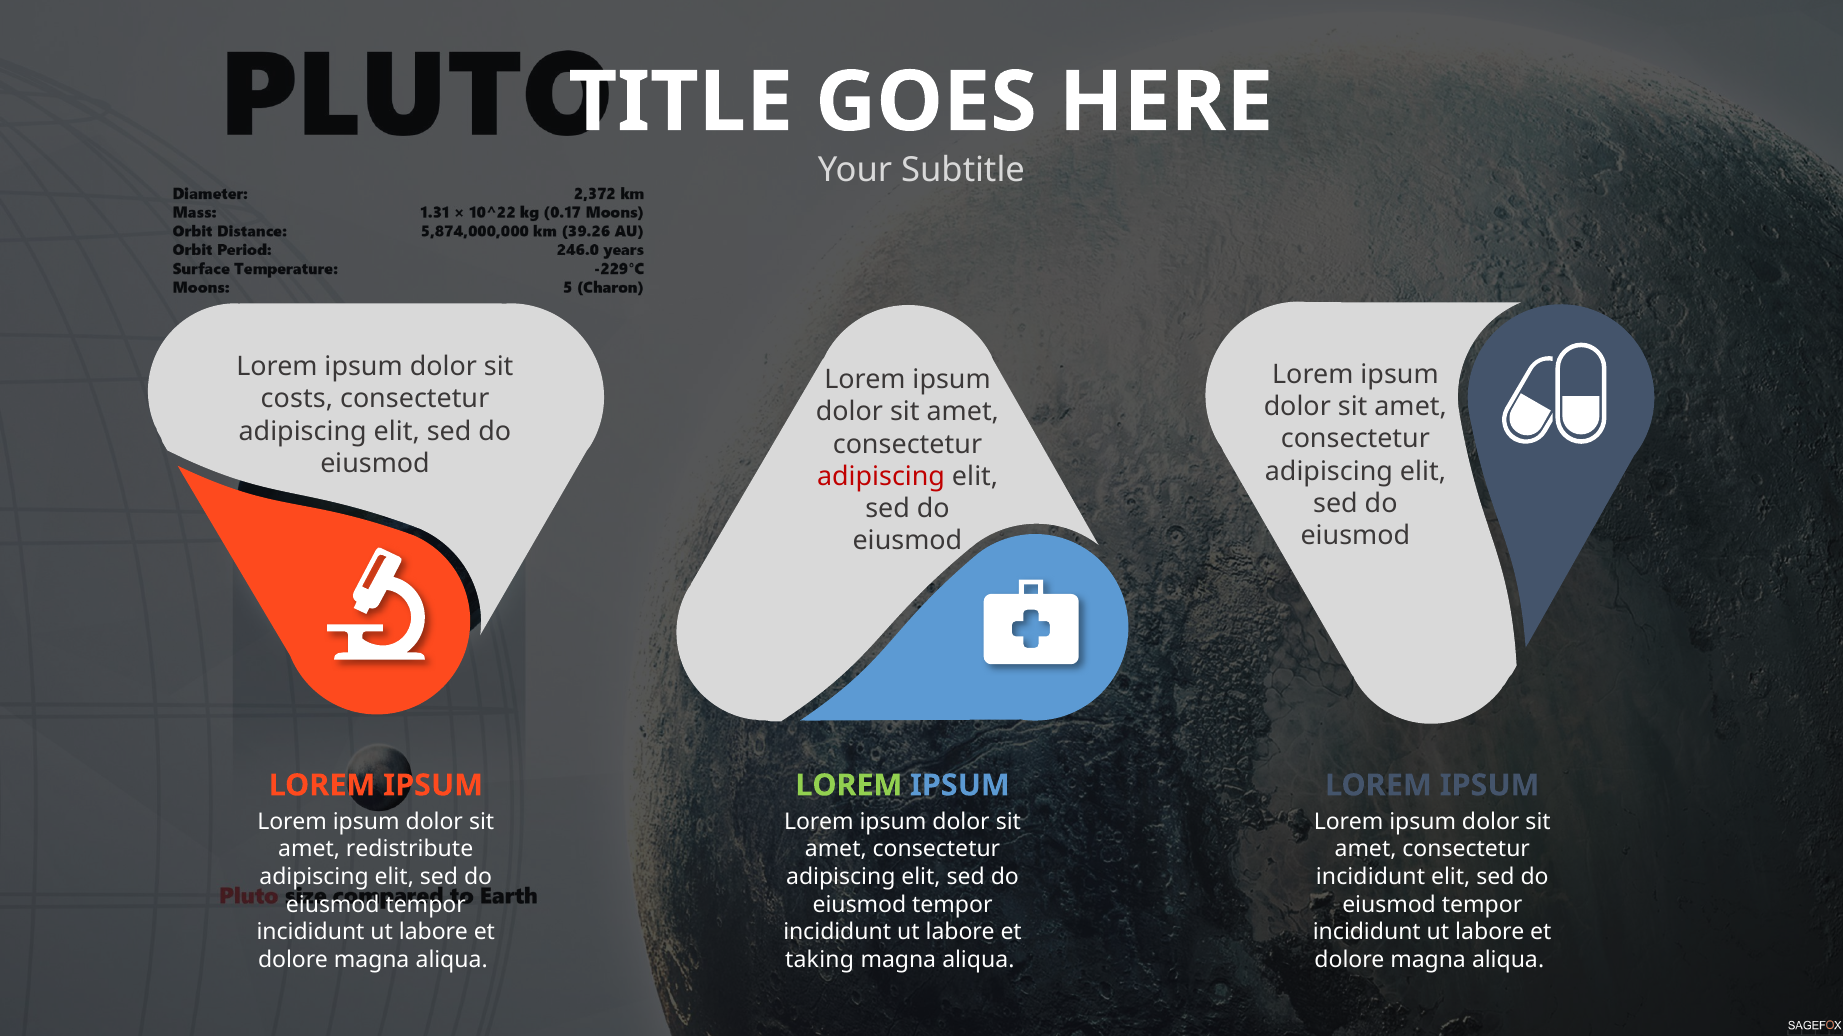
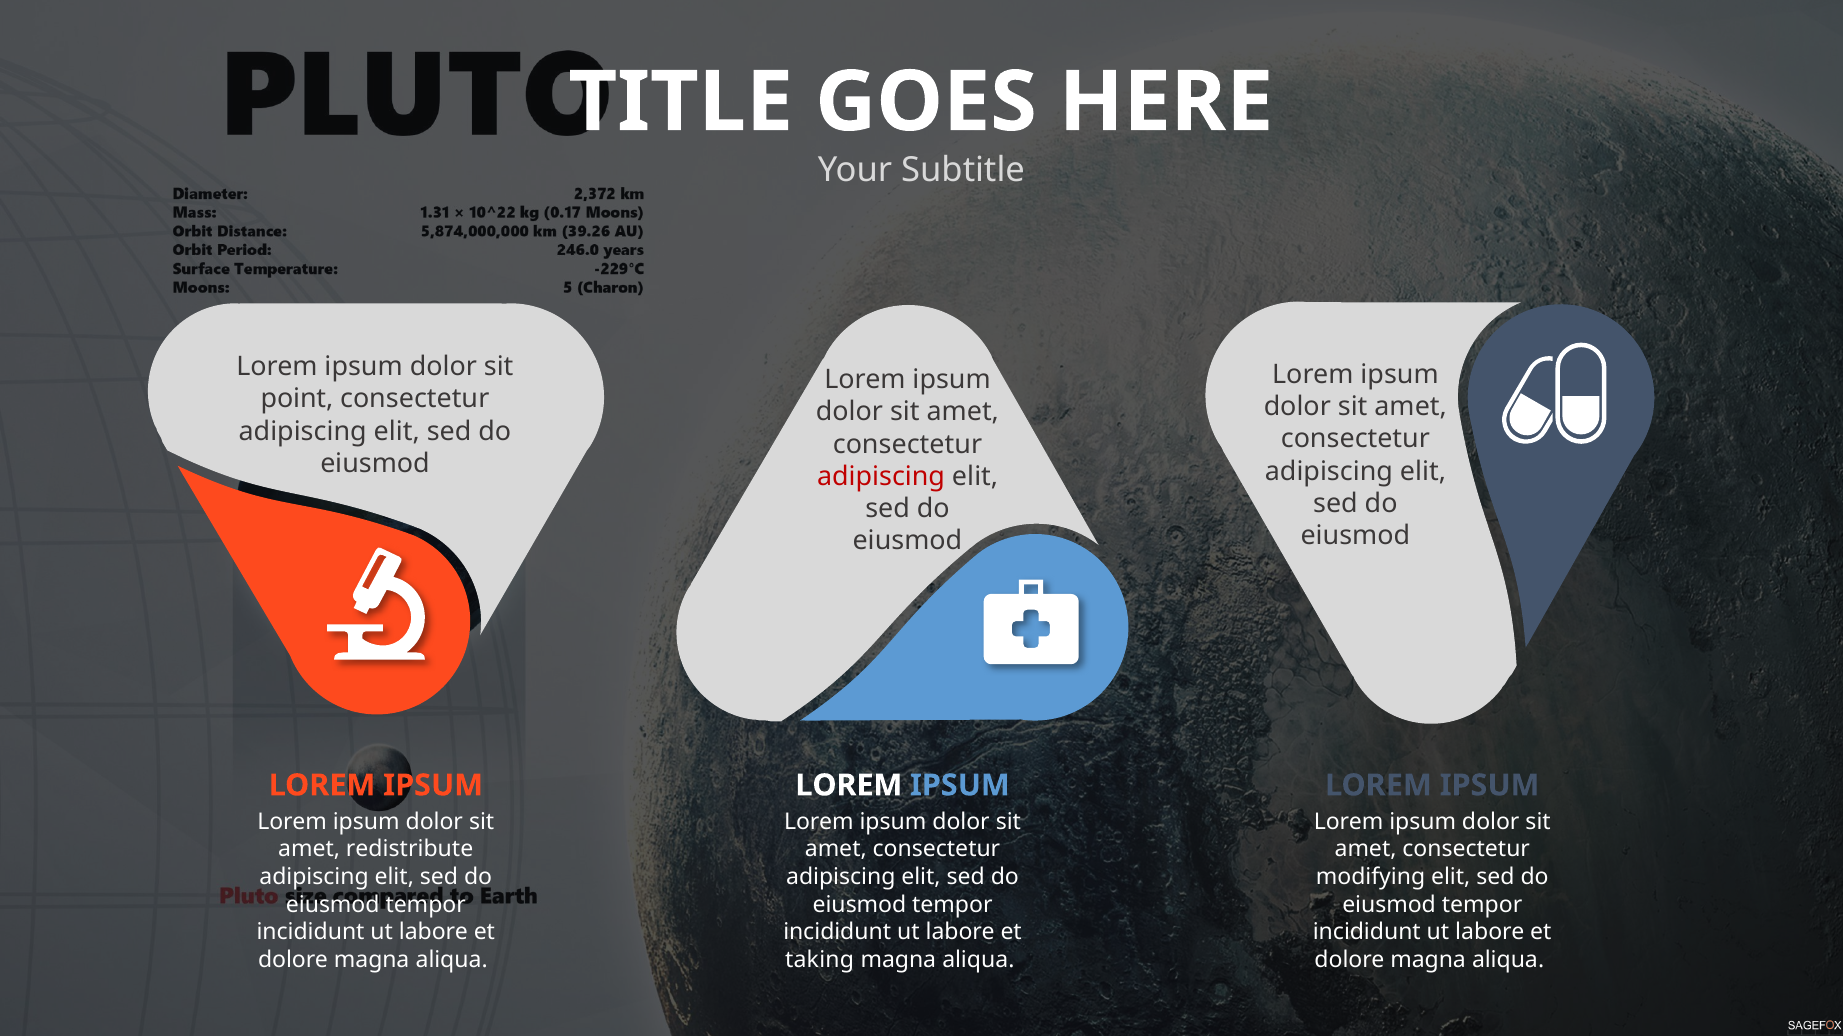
costs: costs -> point (297, 399)
LOREM colour: light green -> white (849, 786)
incididunt: incididunt -> modifying (1371, 877)
